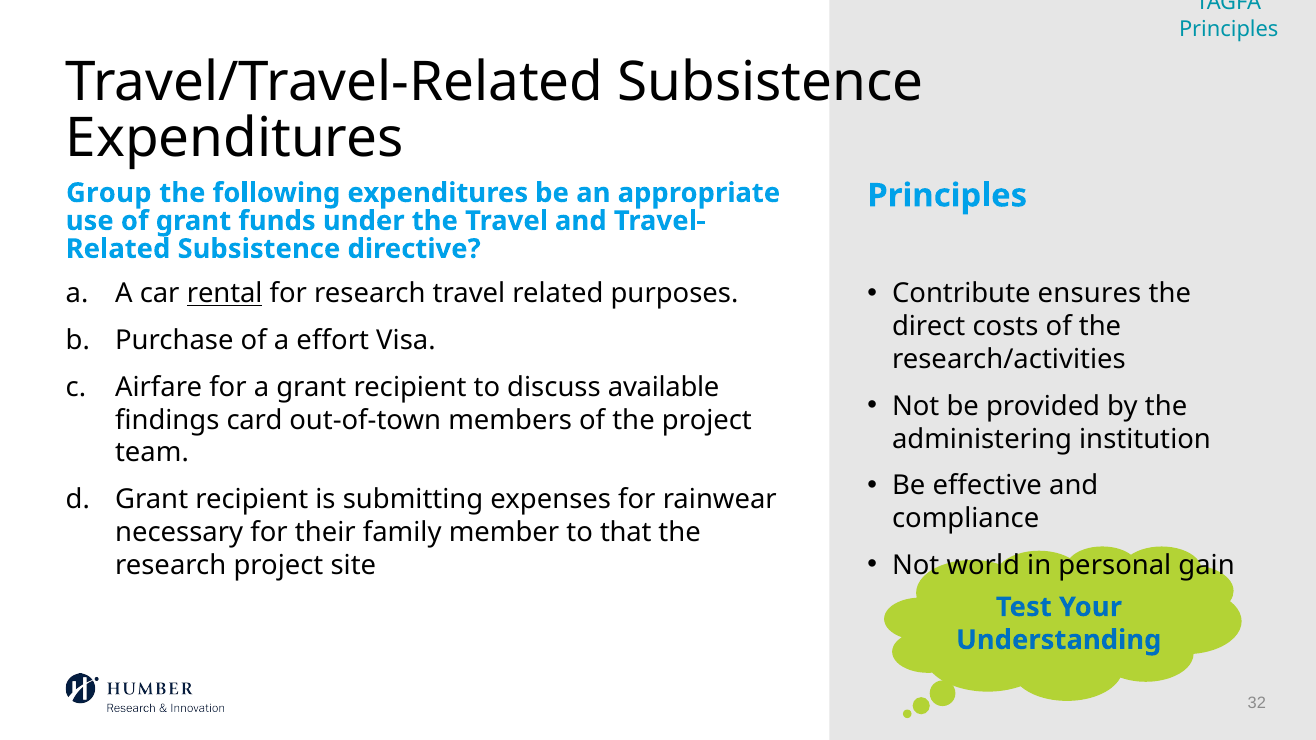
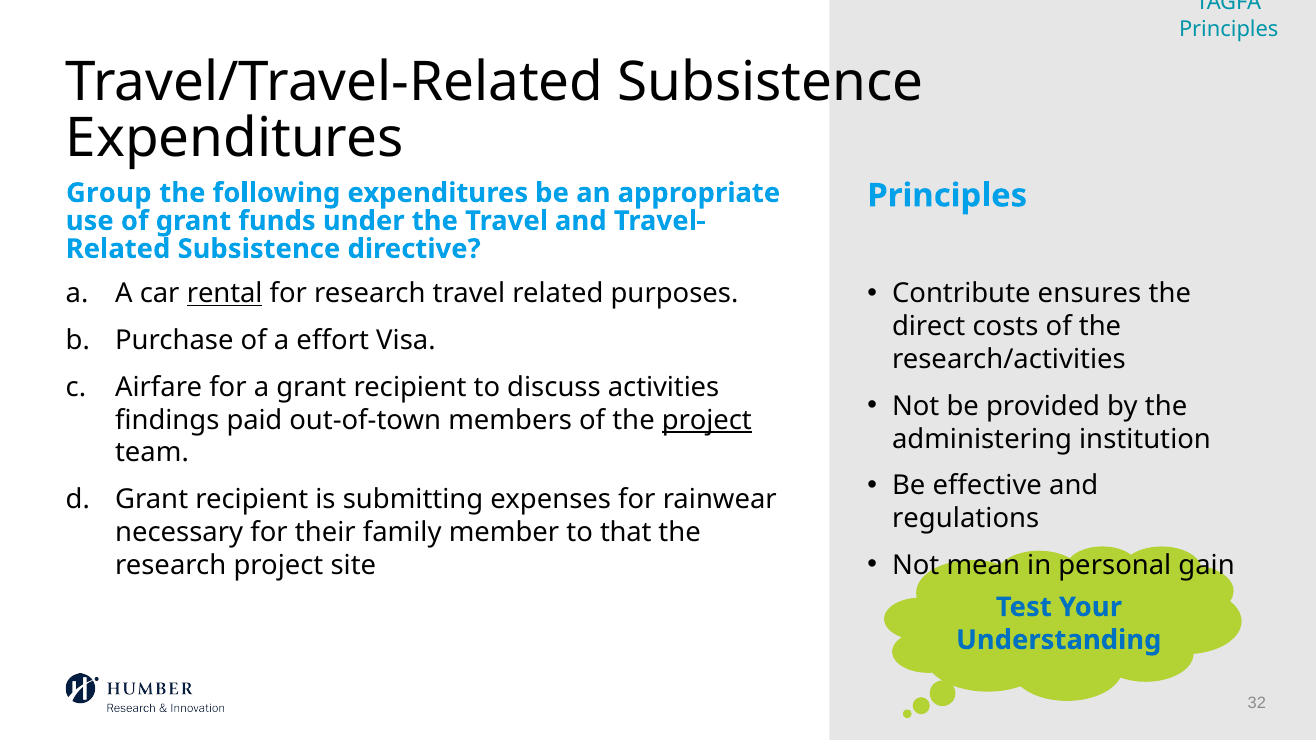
available: available -> activities (664, 387)
card: card -> paid (254, 420)
project underline: none -> present (707, 420)
compliance: compliance -> regulations (966, 519)
world: world -> mean (983, 565)
